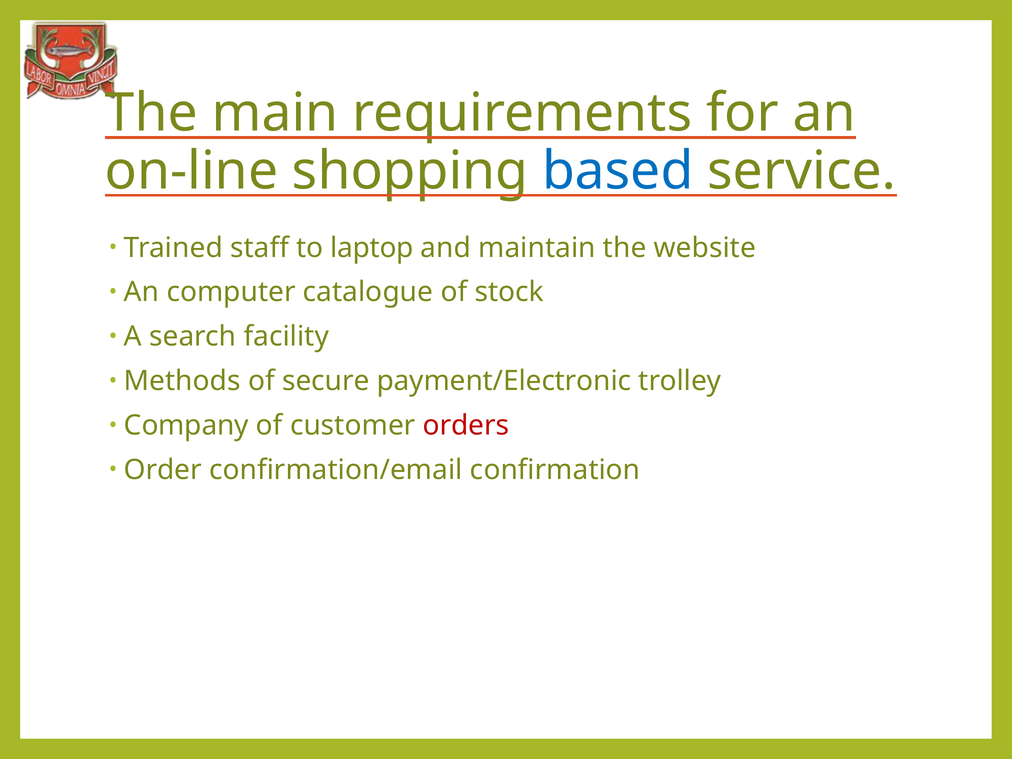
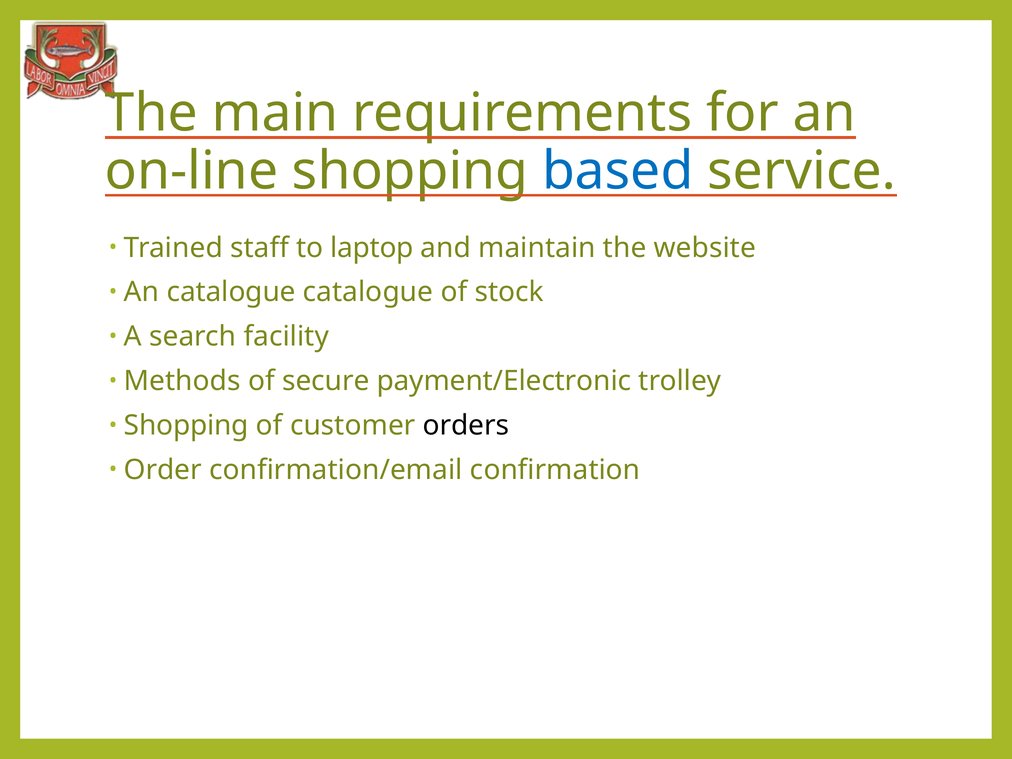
An computer: computer -> catalogue (231, 292)
Company: Company -> Shopping (186, 425)
orders colour: red -> black (466, 425)
